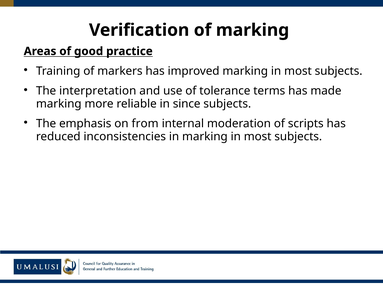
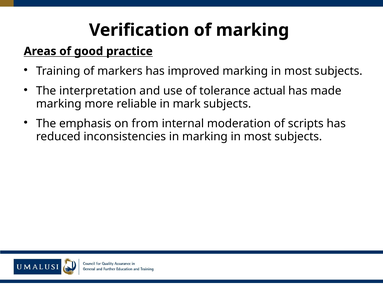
terms: terms -> actual (269, 91)
since: since -> mark (187, 104)
